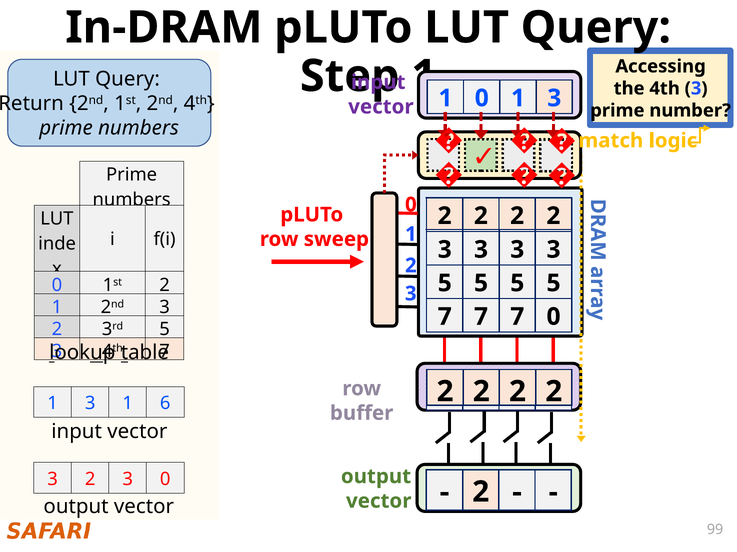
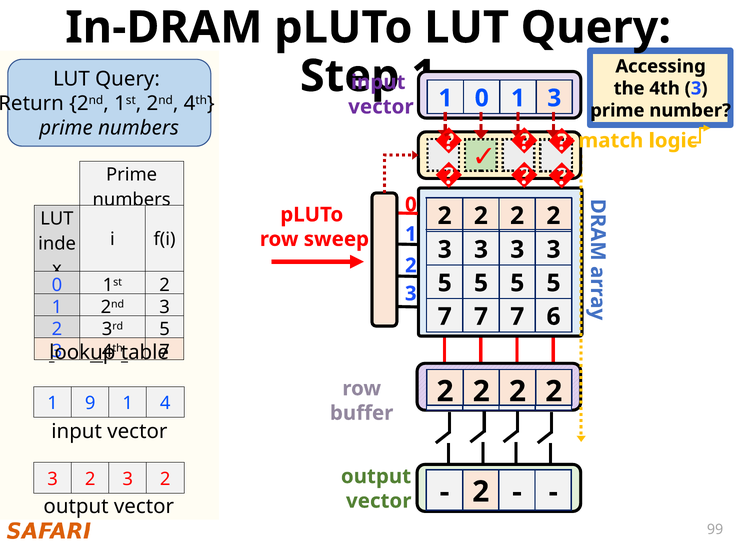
7 0: 0 -> 6 (554, 317)
3: 3 -> 9 (90, 404)
6: 6 -> 4 (165, 404)
2 3 0: 0 -> 2 (165, 480)
